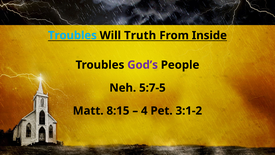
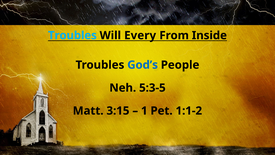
Truth: Truth -> Every (140, 35)
God’s colour: purple -> blue (143, 65)
5:7-5: 5:7-5 -> 5:3-5 (152, 88)
8:15: 8:15 -> 3:15 (118, 111)
4: 4 -> 1 (144, 111)
3:1-2: 3:1-2 -> 1:1-2 (189, 111)
